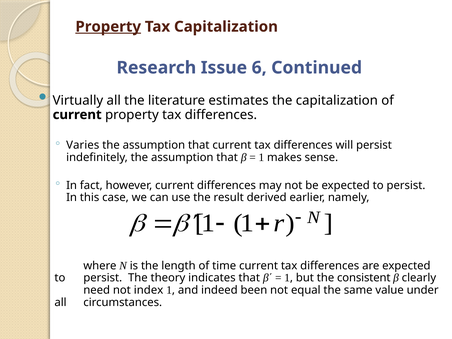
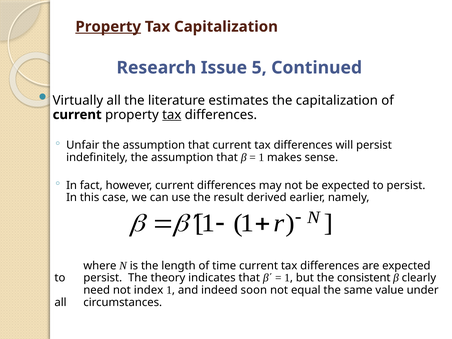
6: 6 -> 5 (259, 68)
tax underline: none -> present (172, 115)
Varies: Varies -> Unfair (83, 145)
been: been -> soon (254, 290)
